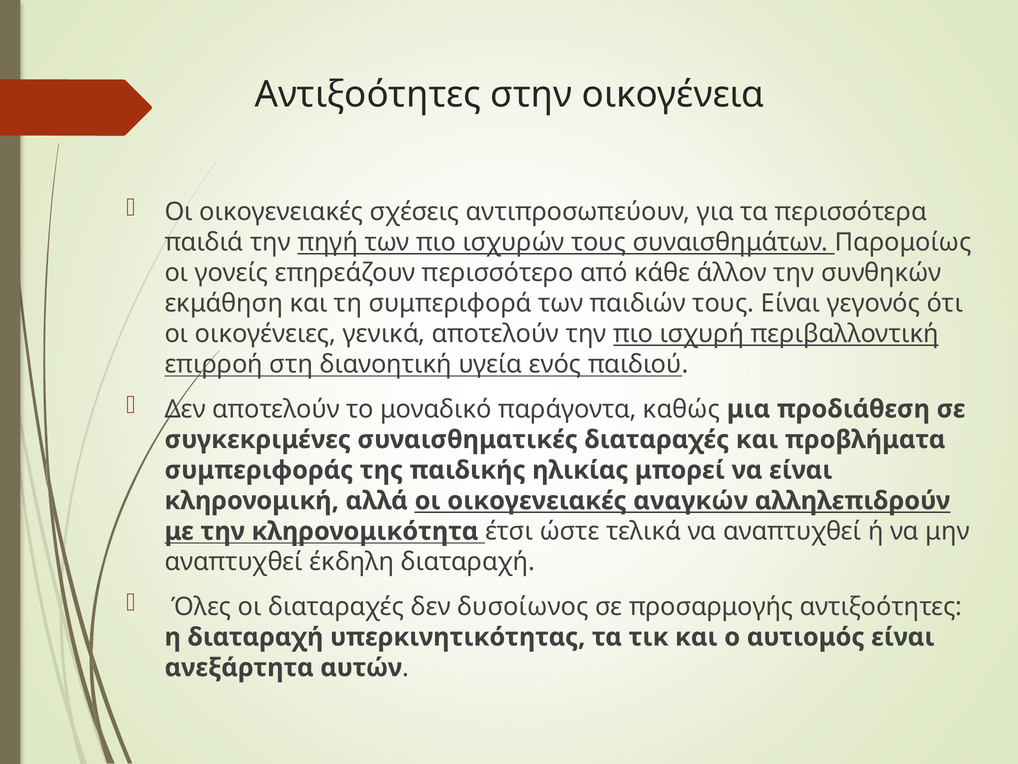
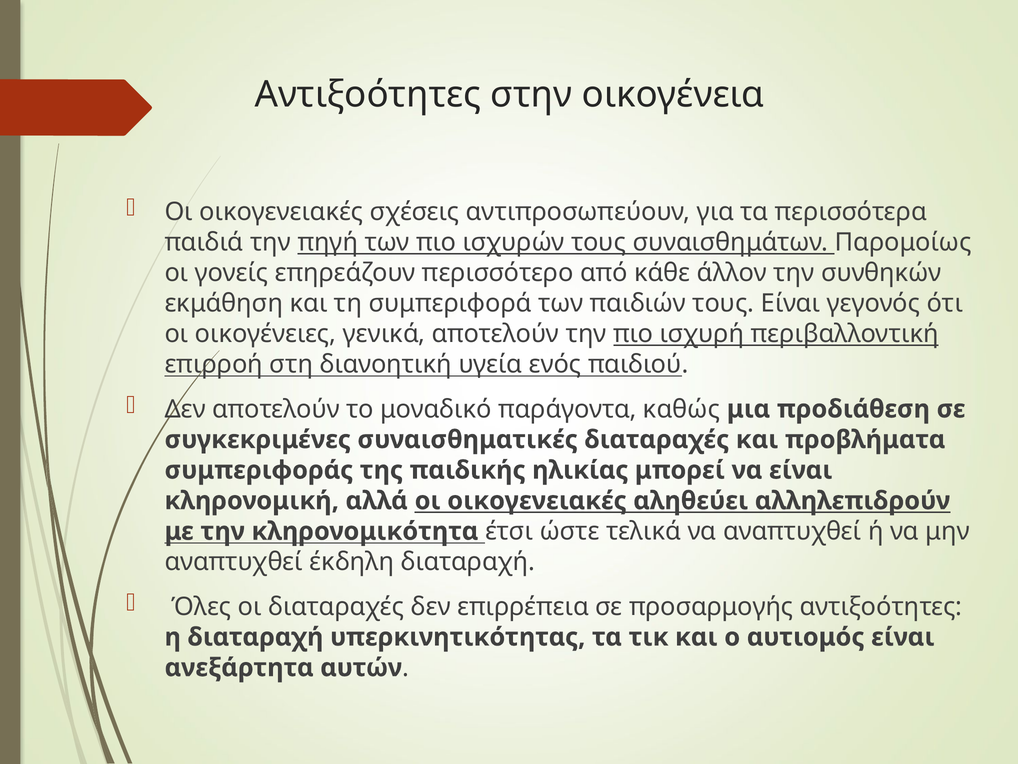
αναγκών: αναγκών -> αληθεύει (691, 500)
δυσοίωνος: δυσοίωνος -> επιρρέπεια (523, 606)
